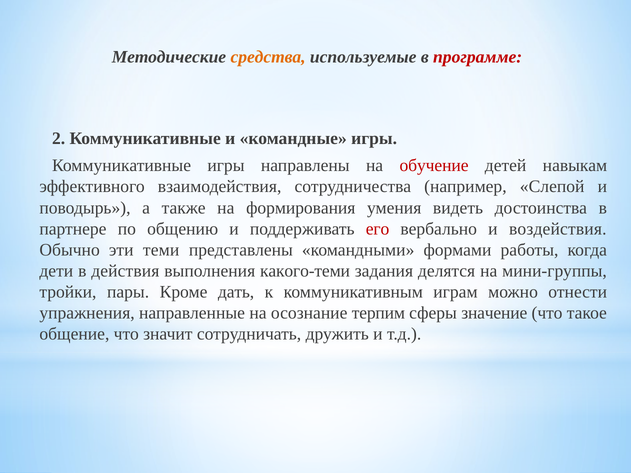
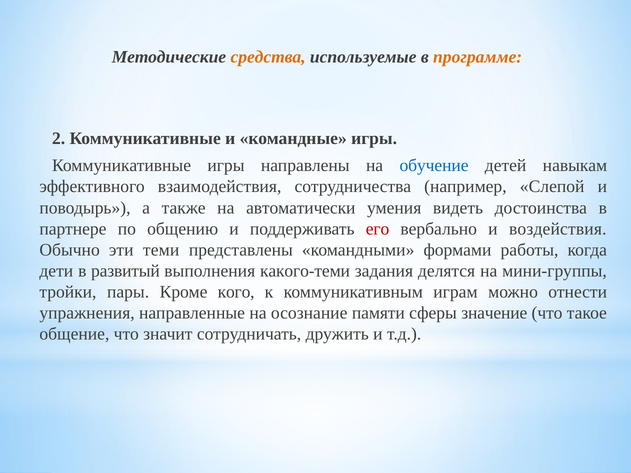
программе colour: red -> orange (478, 57)
обучение colour: red -> blue (434, 166)
формирования: формирования -> автоматически (301, 208)
действия: действия -> развитый (125, 271)
дать: дать -> кого (236, 292)
терпим: терпим -> памяти (378, 313)
